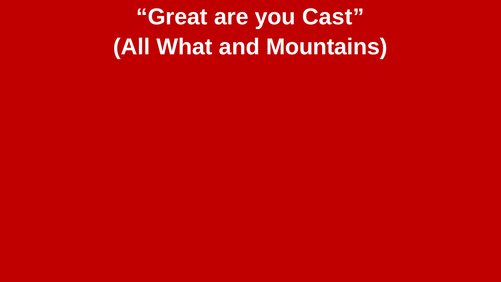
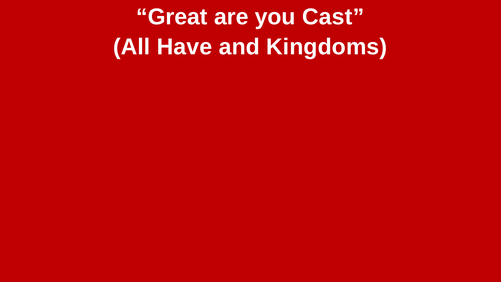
What: What -> Have (184, 47)
Mountains: Mountains -> Kingdoms (327, 47)
